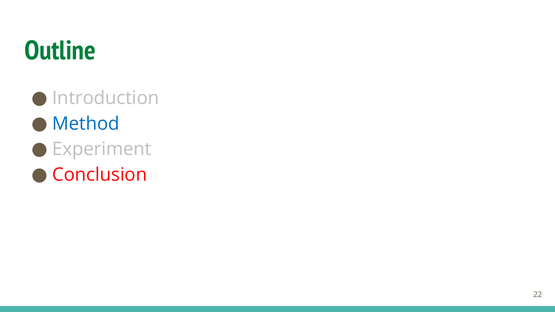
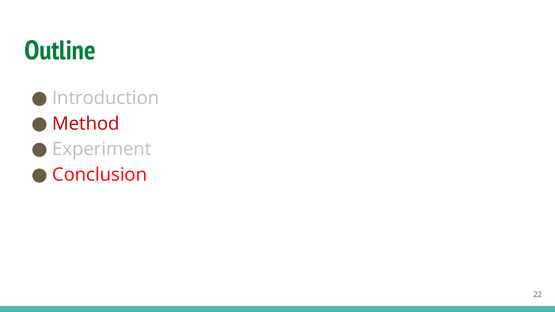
Method colour: blue -> red (86, 124)
